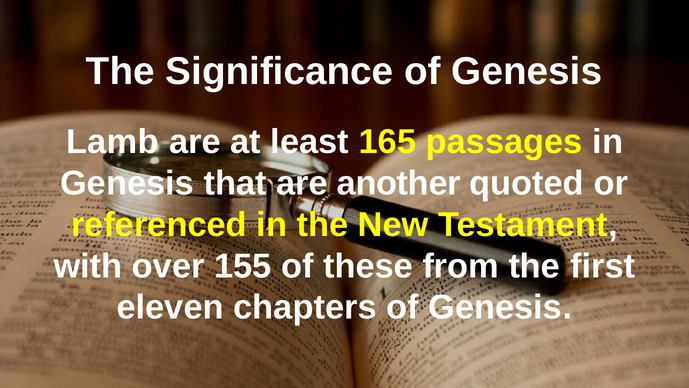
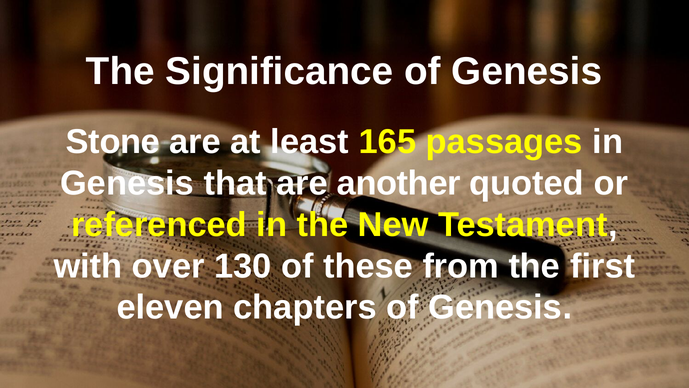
Lamb: Lamb -> Stone (113, 142)
155: 155 -> 130 (243, 266)
